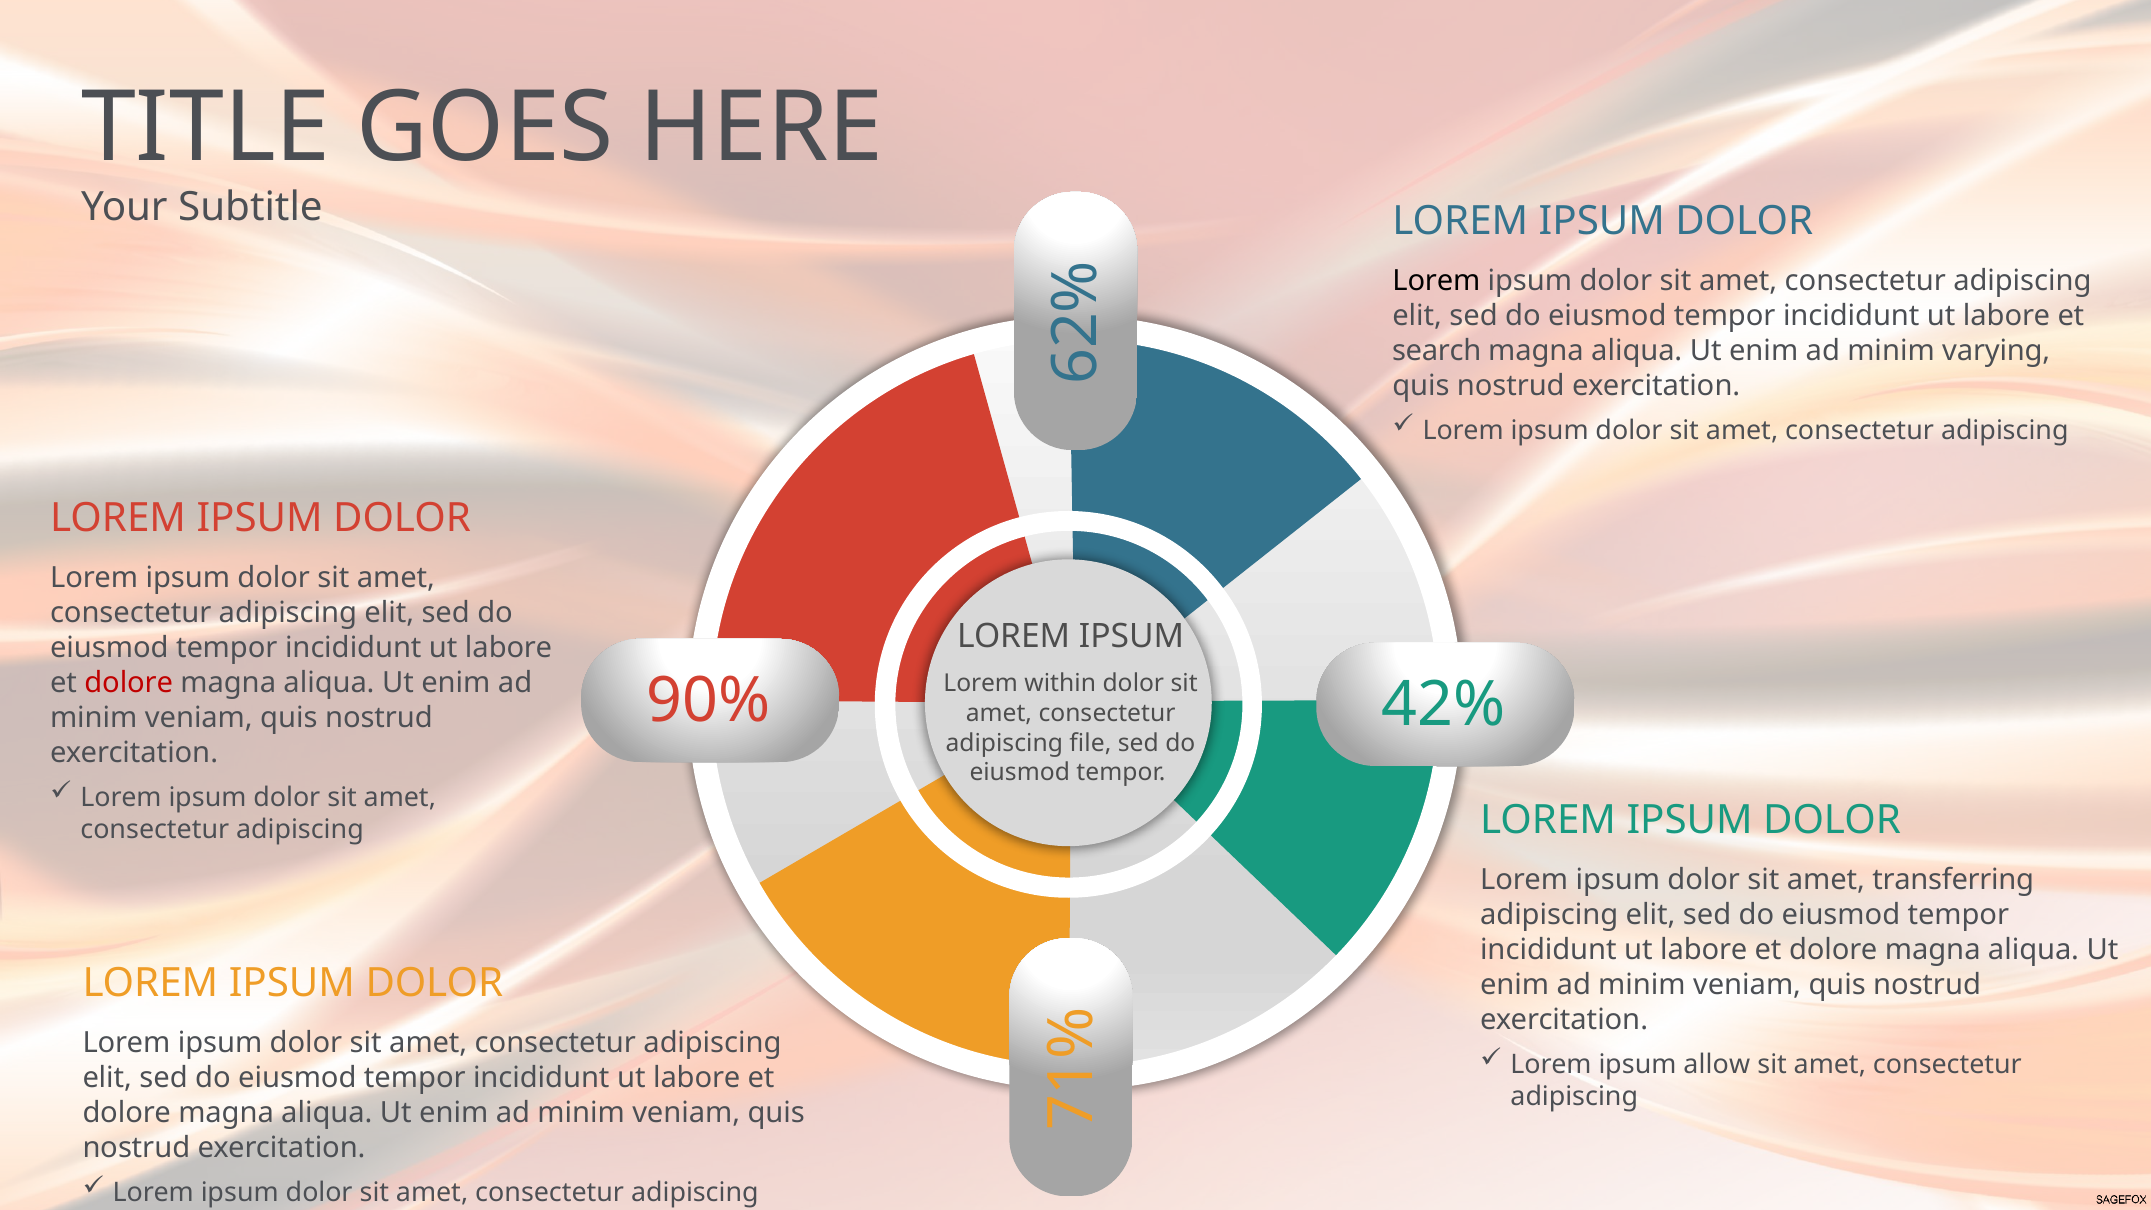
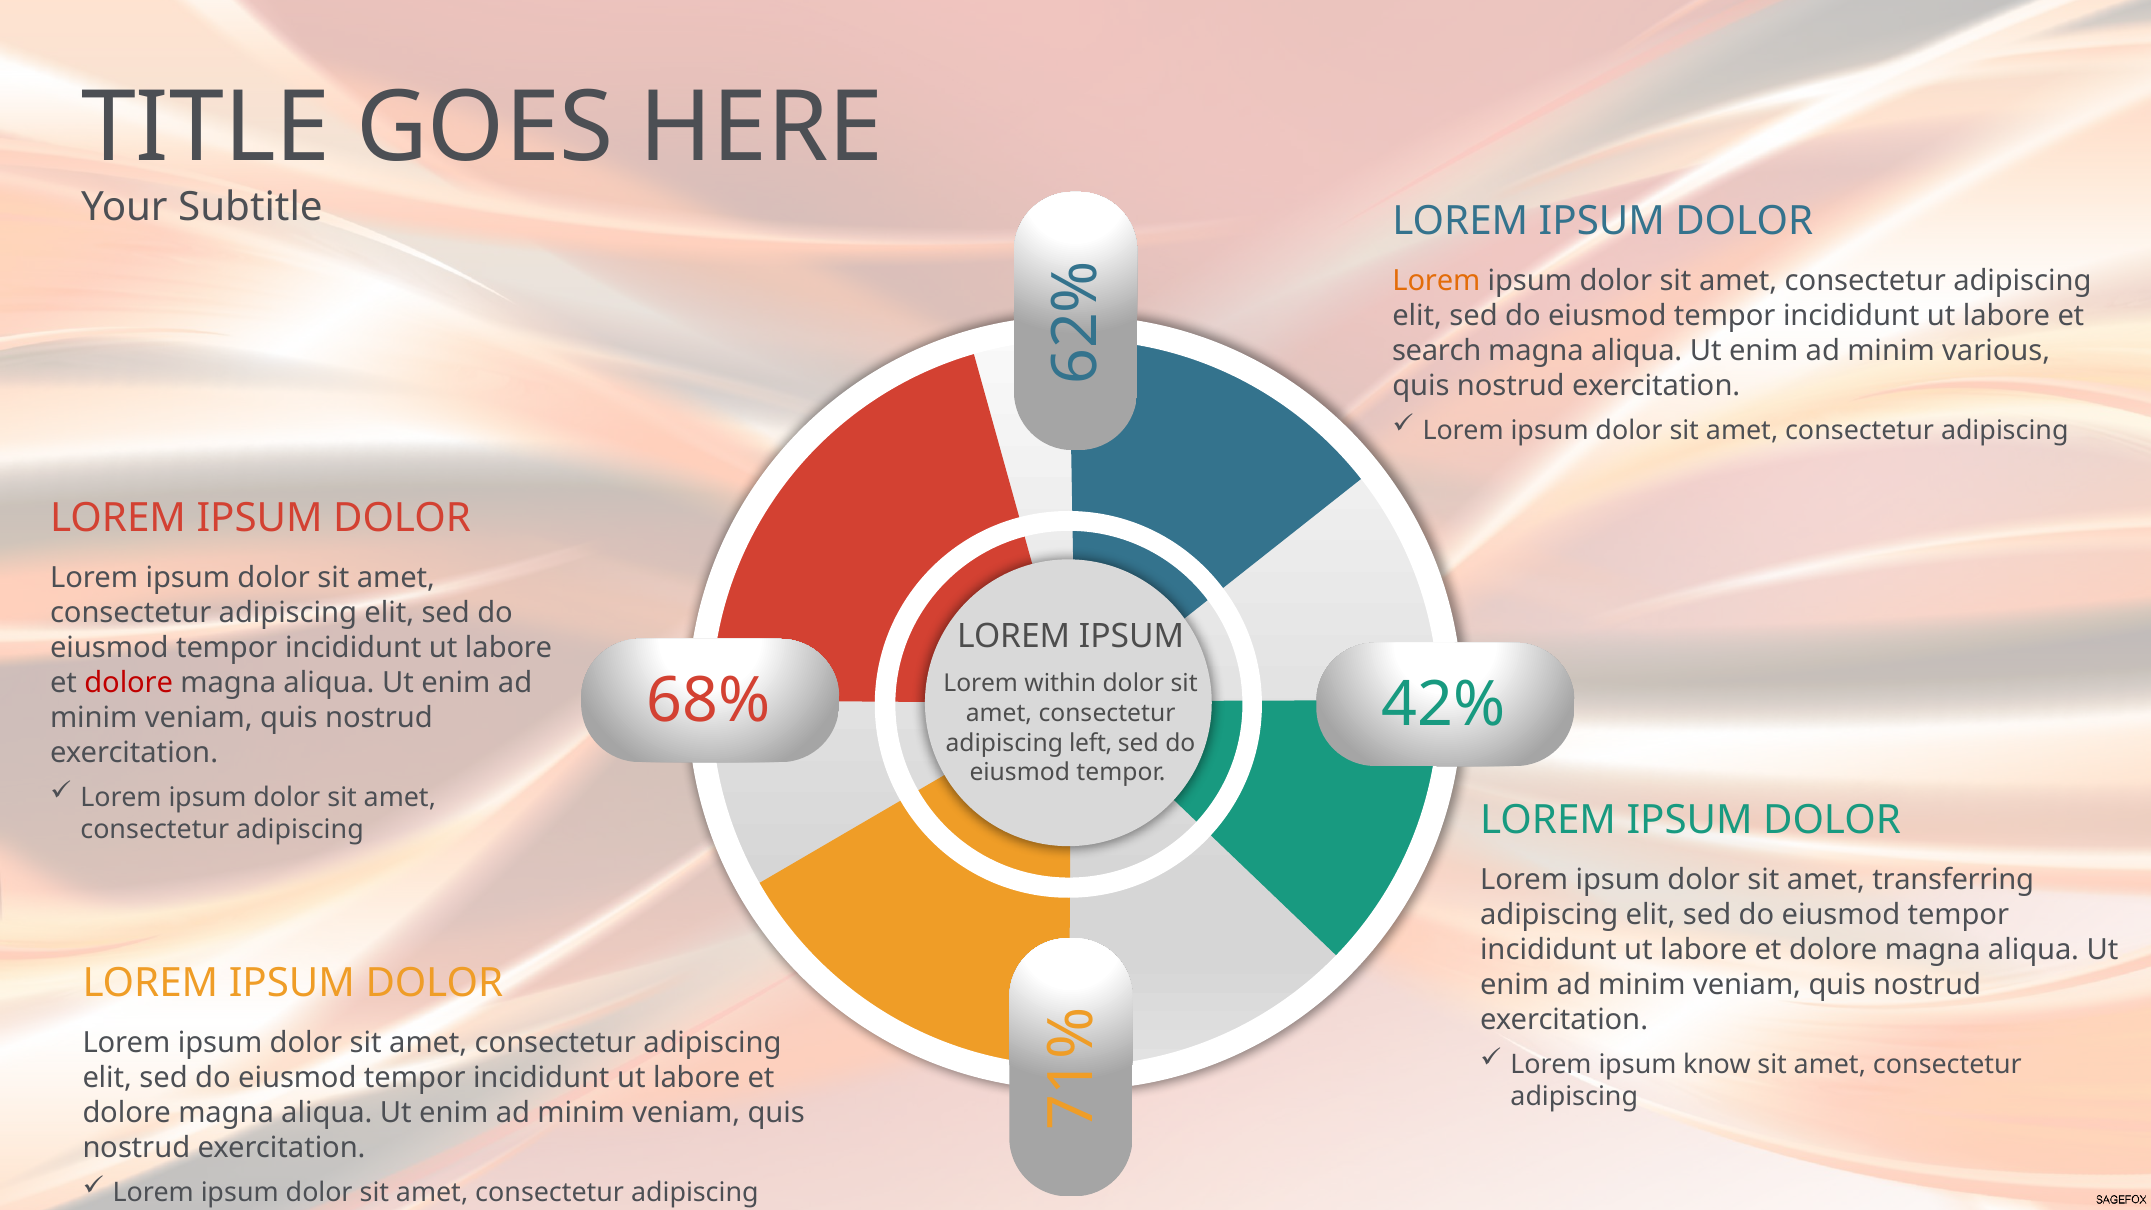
Lorem colour: black -> orange (1436, 281)
varying: varying -> various (1996, 351)
90%: 90% -> 68% (709, 701)
file: file -> left (1091, 743)
allow: allow -> know (1717, 1064)
